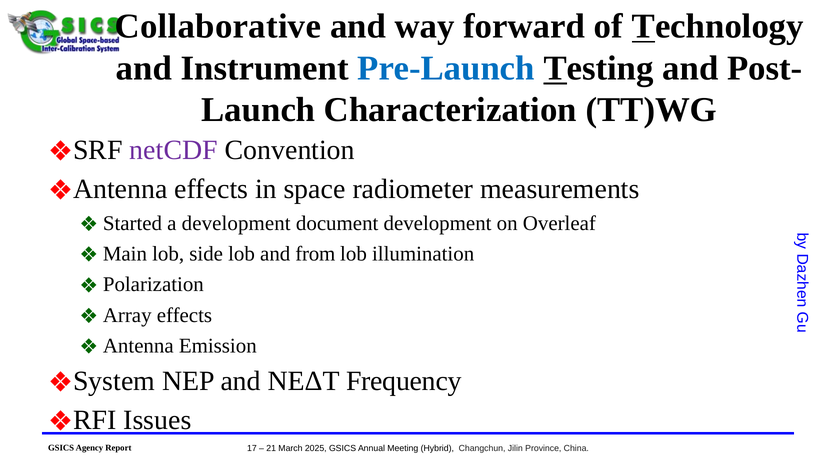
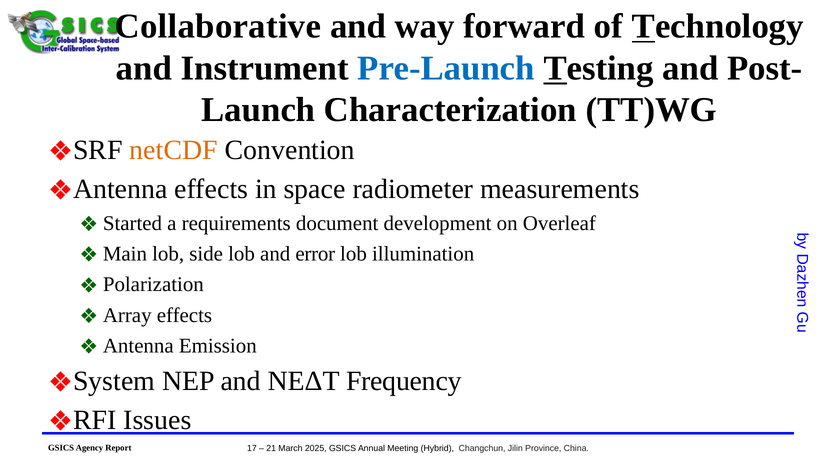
netCDF colour: purple -> orange (174, 150)
a development: development -> requirements (236, 223)
from: from -> error (315, 254)
